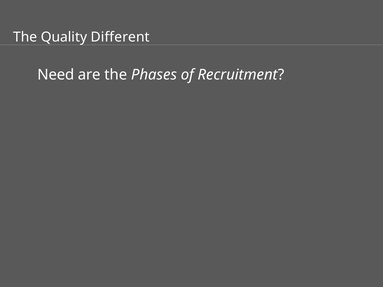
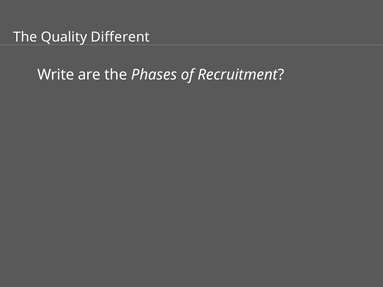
Need: Need -> Write (56, 75)
